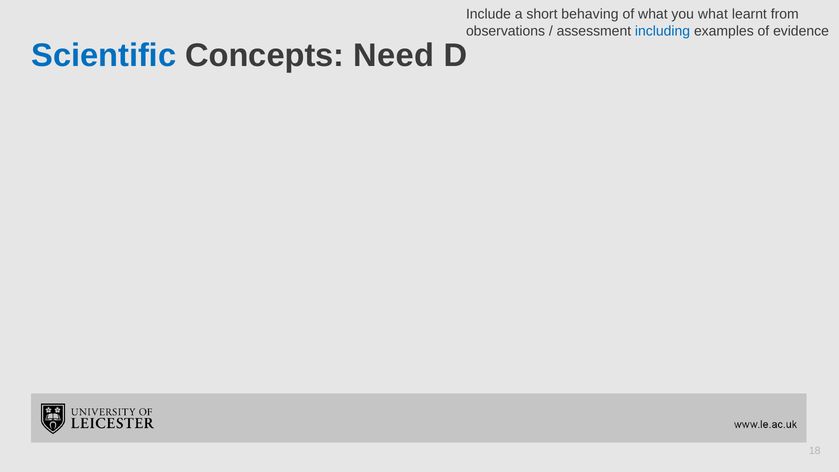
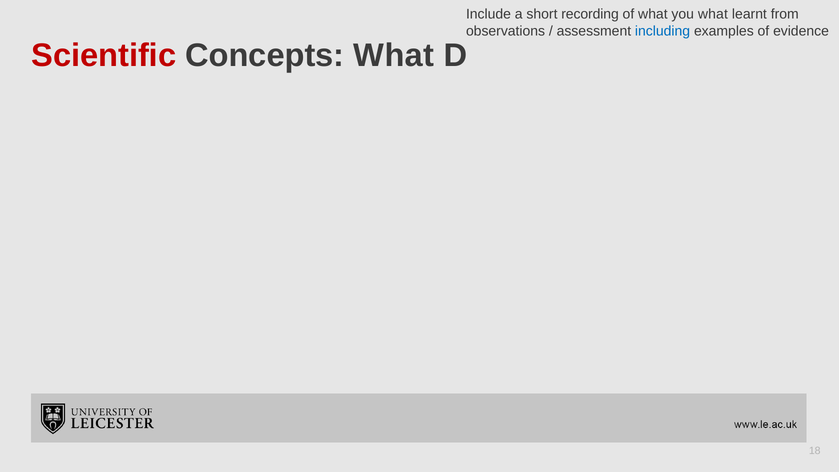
behaving: behaving -> recording (590, 14)
Scientific colour: blue -> red (104, 56)
Concepts Need: Need -> What (394, 56)
